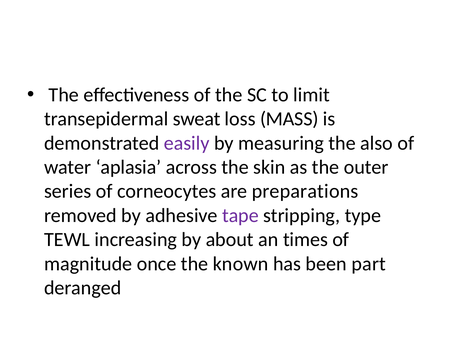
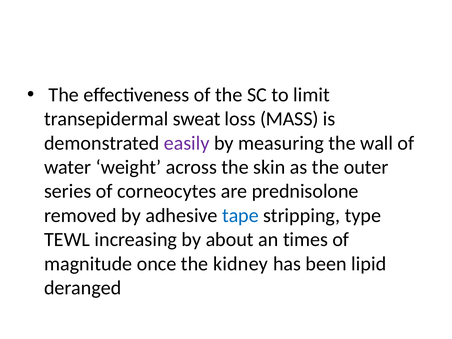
also: also -> wall (377, 143)
aplasia: aplasia -> weight (128, 167)
preparations: preparations -> prednisolone (305, 191)
tape colour: purple -> blue (240, 215)
known: known -> kidney (241, 264)
part: part -> lipid (369, 264)
